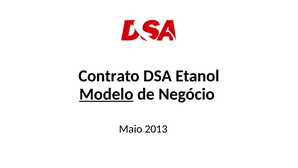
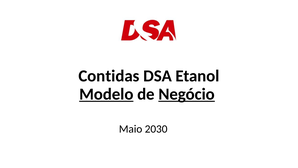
Contrato: Contrato -> Contidas (109, 76)
Negócio underline: none -> present (187, 94)
2013: 2013 -> 2030 (156, 129)
